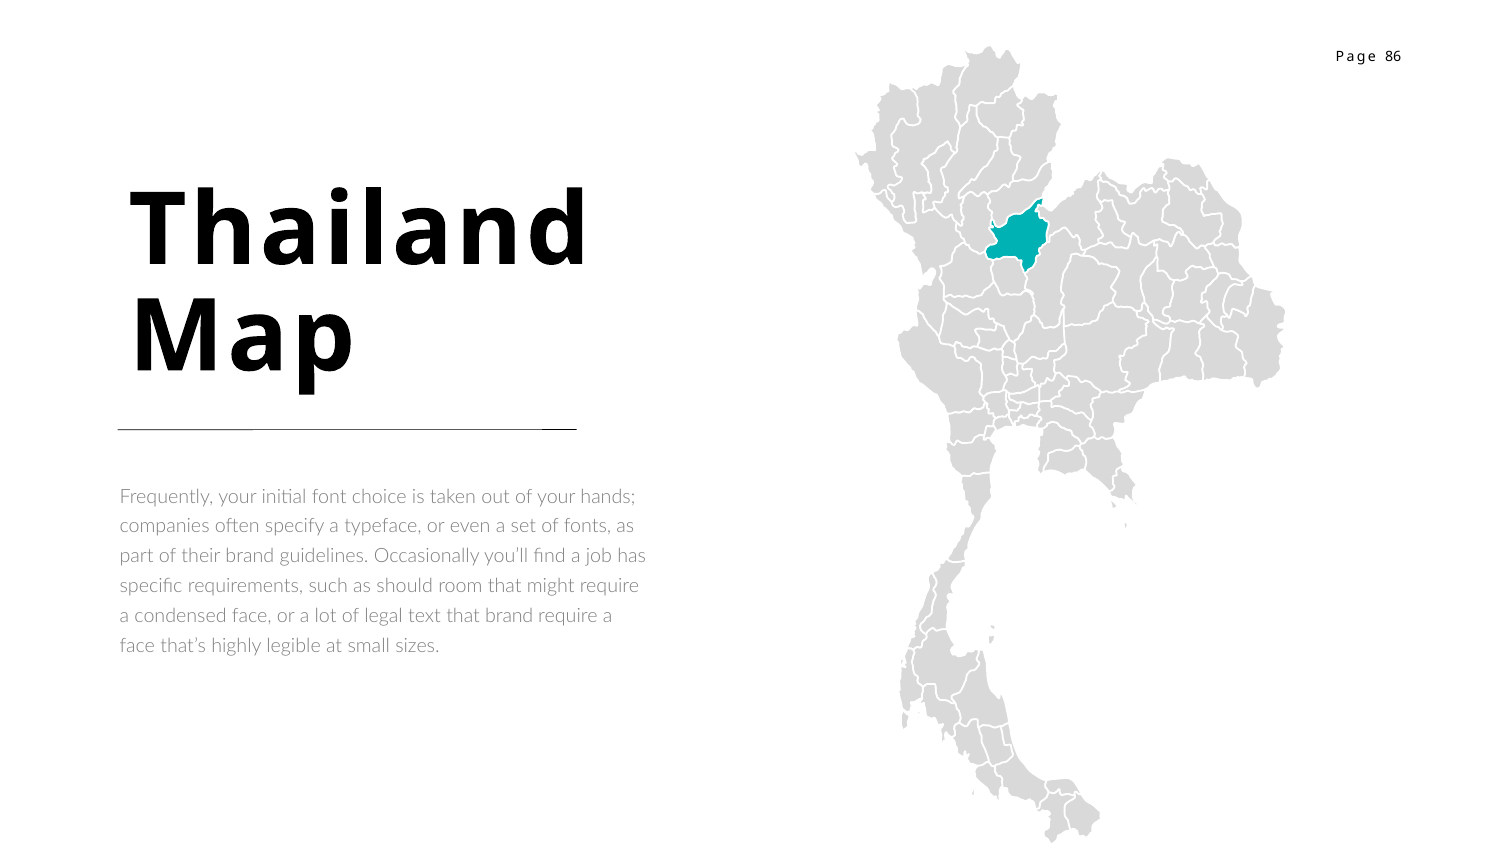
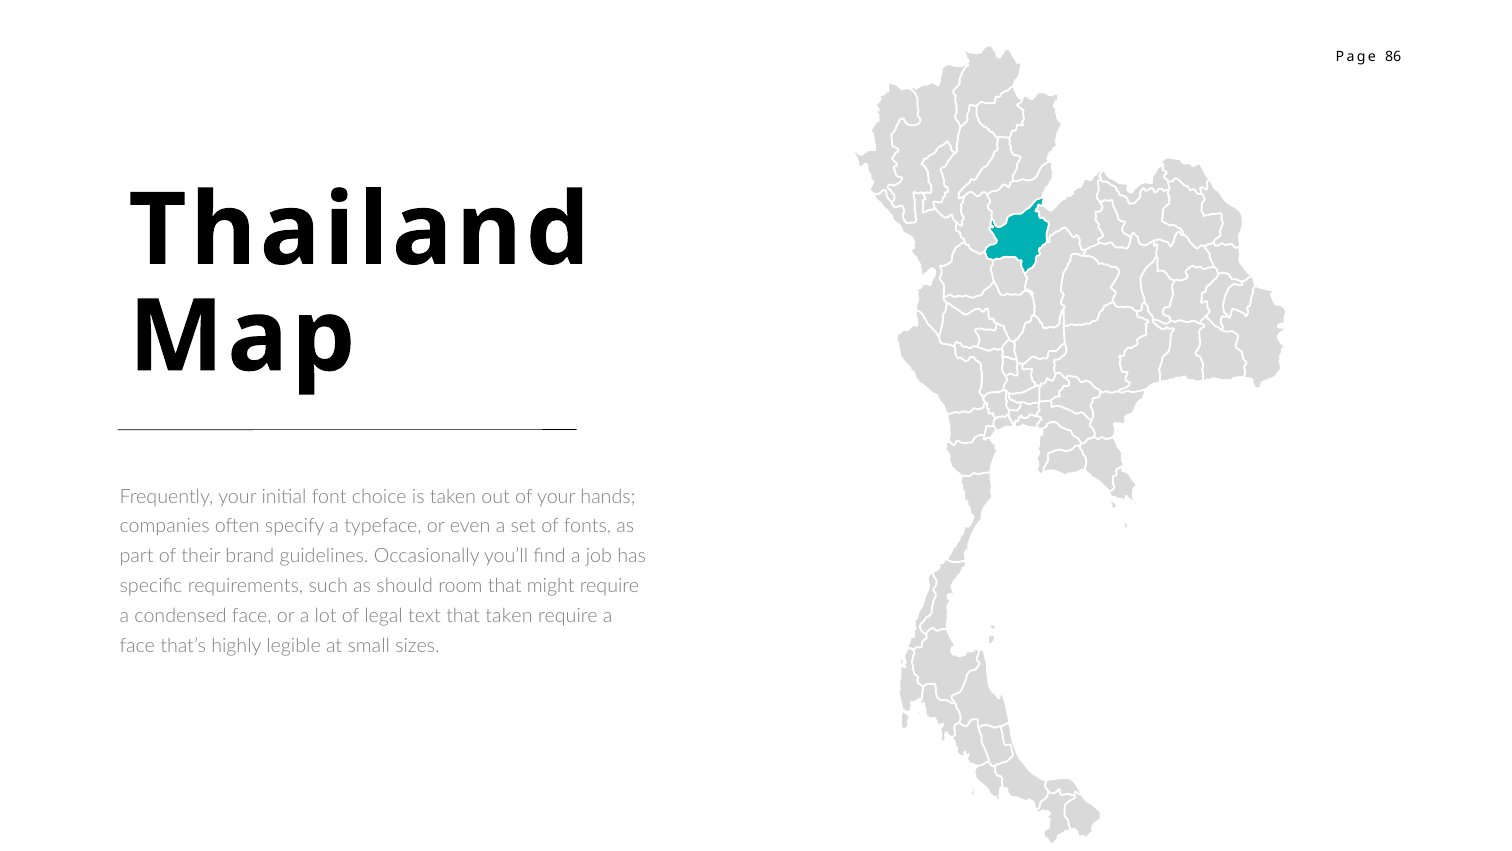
that brand: brand -> taken (509, 616)
